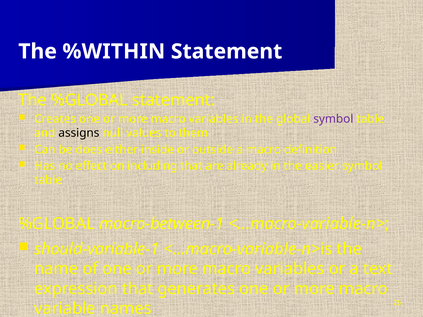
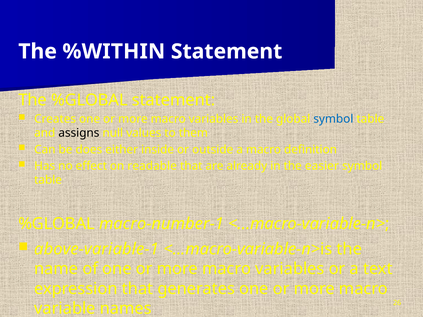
symbol colour: purple -> blue (333, 119)
including: including -> readable (152, 166)
macro-between-1: macro-between-1 -> macro-number-1 (162, 224)
should-variable-1: should-variable-1 -> above-variable-1 (97, 249)
